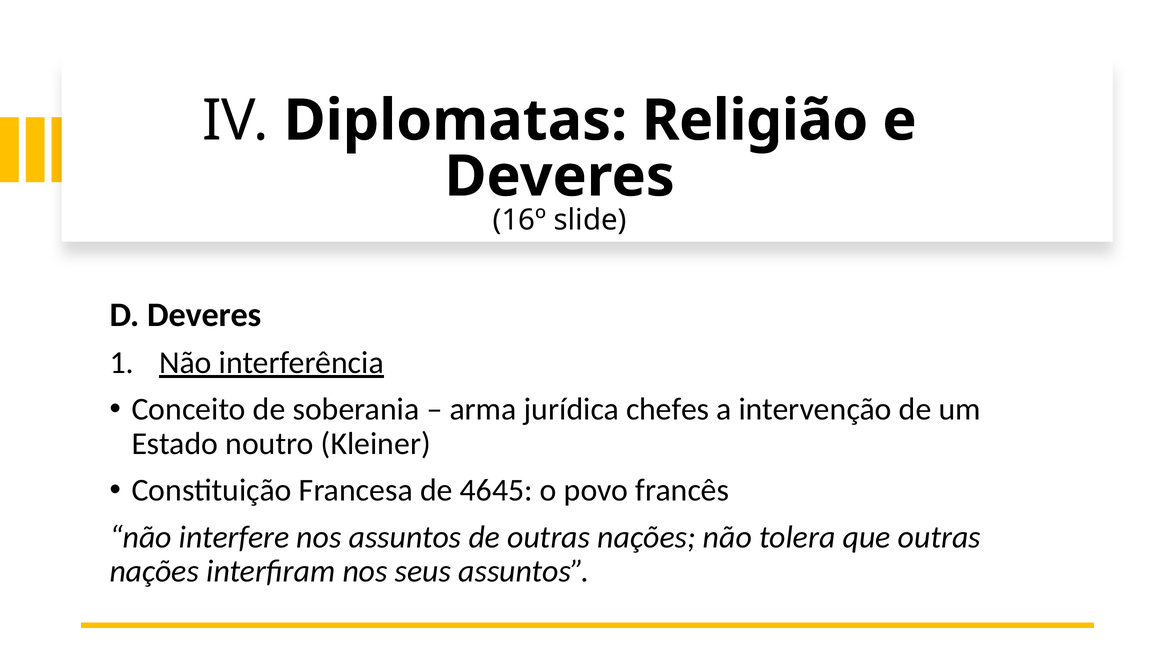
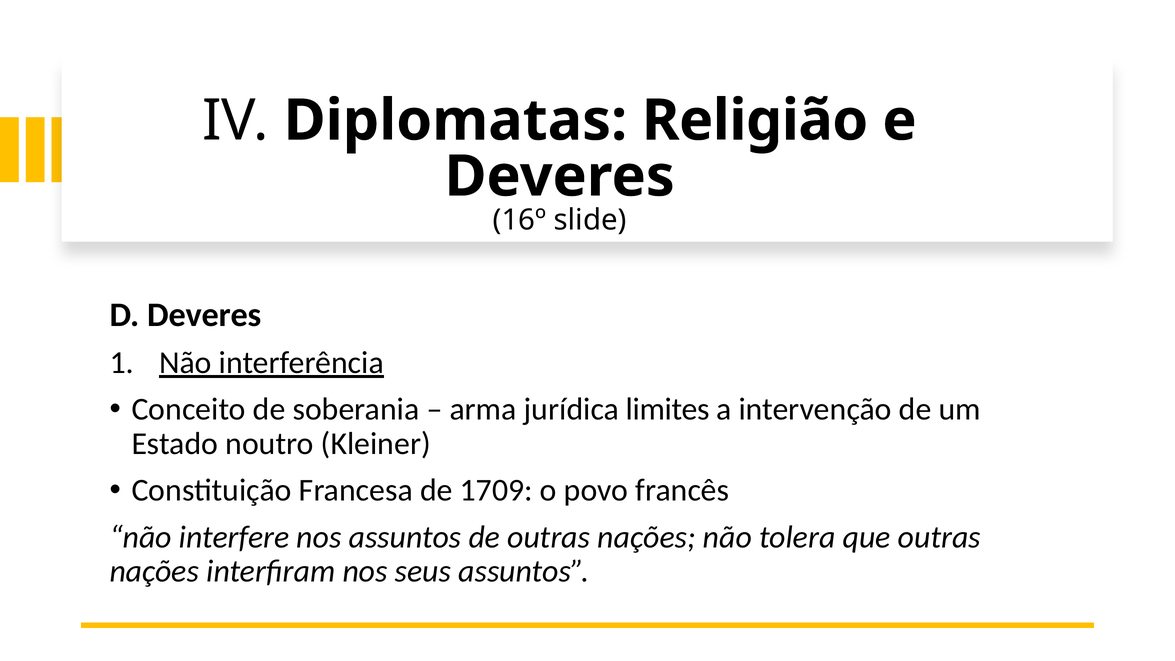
chefes: chefes -> limites (668, 409)
4645: 4645 -> 1709 (496, 490)
